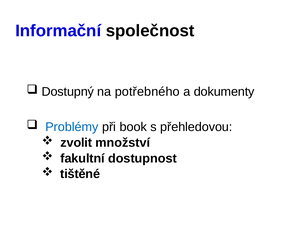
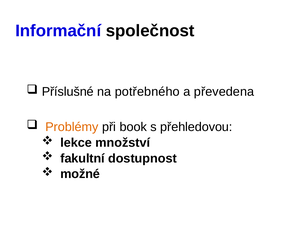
Dostupný: Dostupný -> Příslušné (68, 92)
dokumenty: dokumenty -> převedena (224, 92)
Problémy colour: blue -> orange (72, 127)
zvolit: zvolit -> lekce (76, 143)
tištěné: tištěné -> možné (80, 174)
